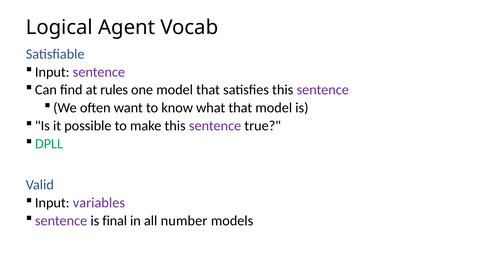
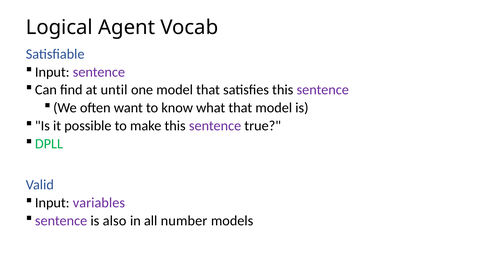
rules: rules -> until (114, 90)
final: final -> also (115, 221)
